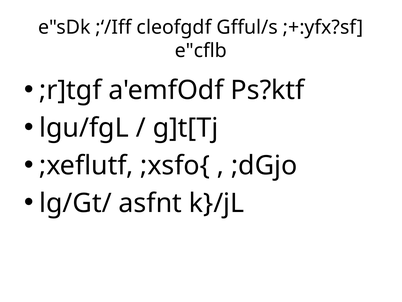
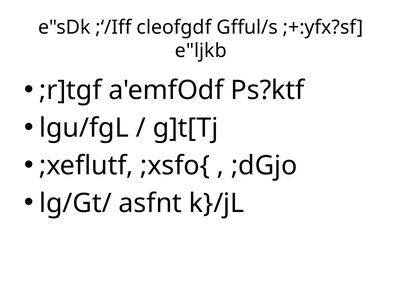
e"cflb: e"cflb -> e"ljkb (201, 51)
